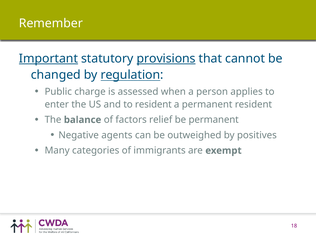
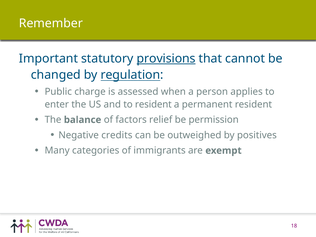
Important underline: present -> none (48, 59)
be permanent: permanent -> permission (214, 120)
agents: agents -> credits (117, 135)
